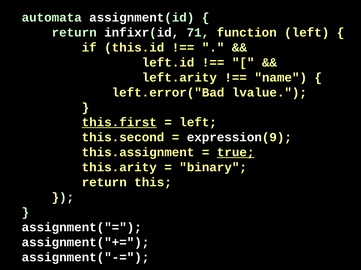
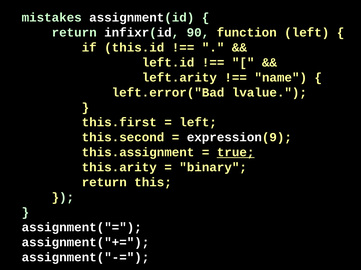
automata: automata -> mistakes (52, 17)
71: 71 -> 90 (198, 32)
this.first underline: present -> none (119, 123)
